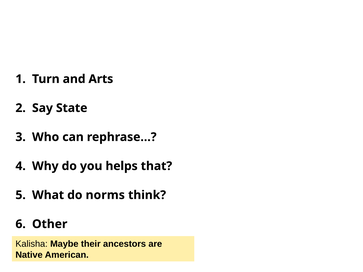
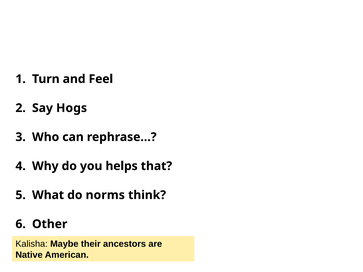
Arts: Arts -> Feel (101, 79)
State: State -> Hogs (72, 108)
